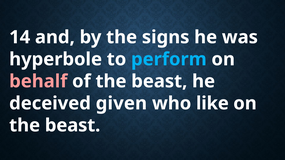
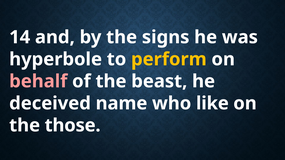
perform colour: light blue -> yellow (169, 59)
given: given -> name (121, 104)
beast: beast -> those (73, 126)
